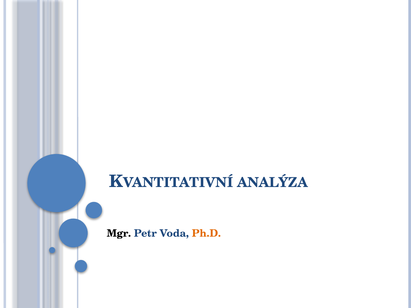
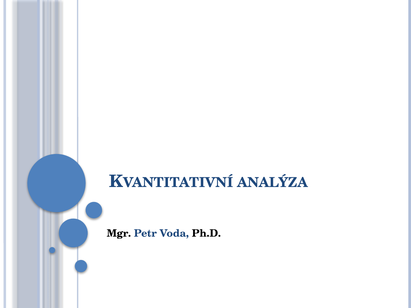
Ph.D colour: orange -> black (206, 234)
